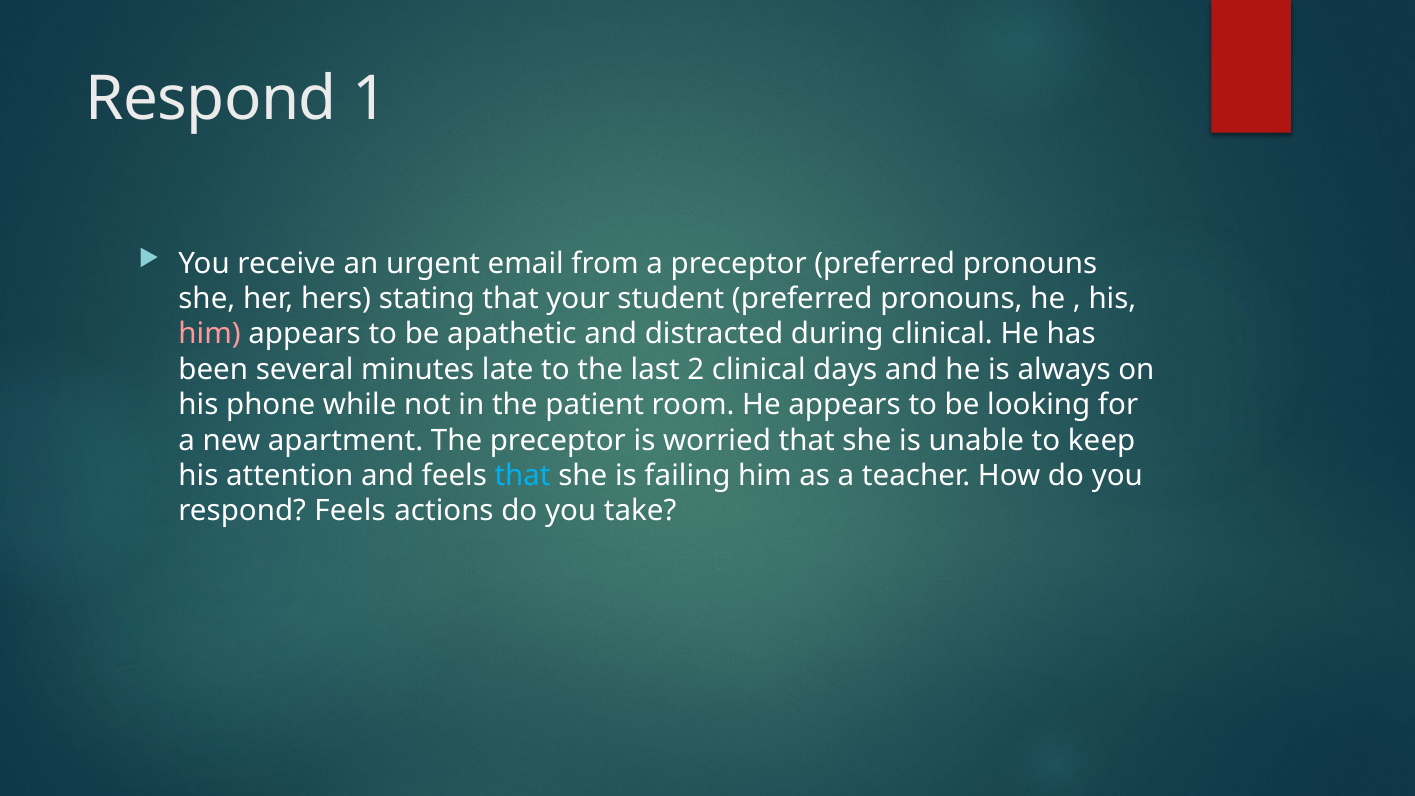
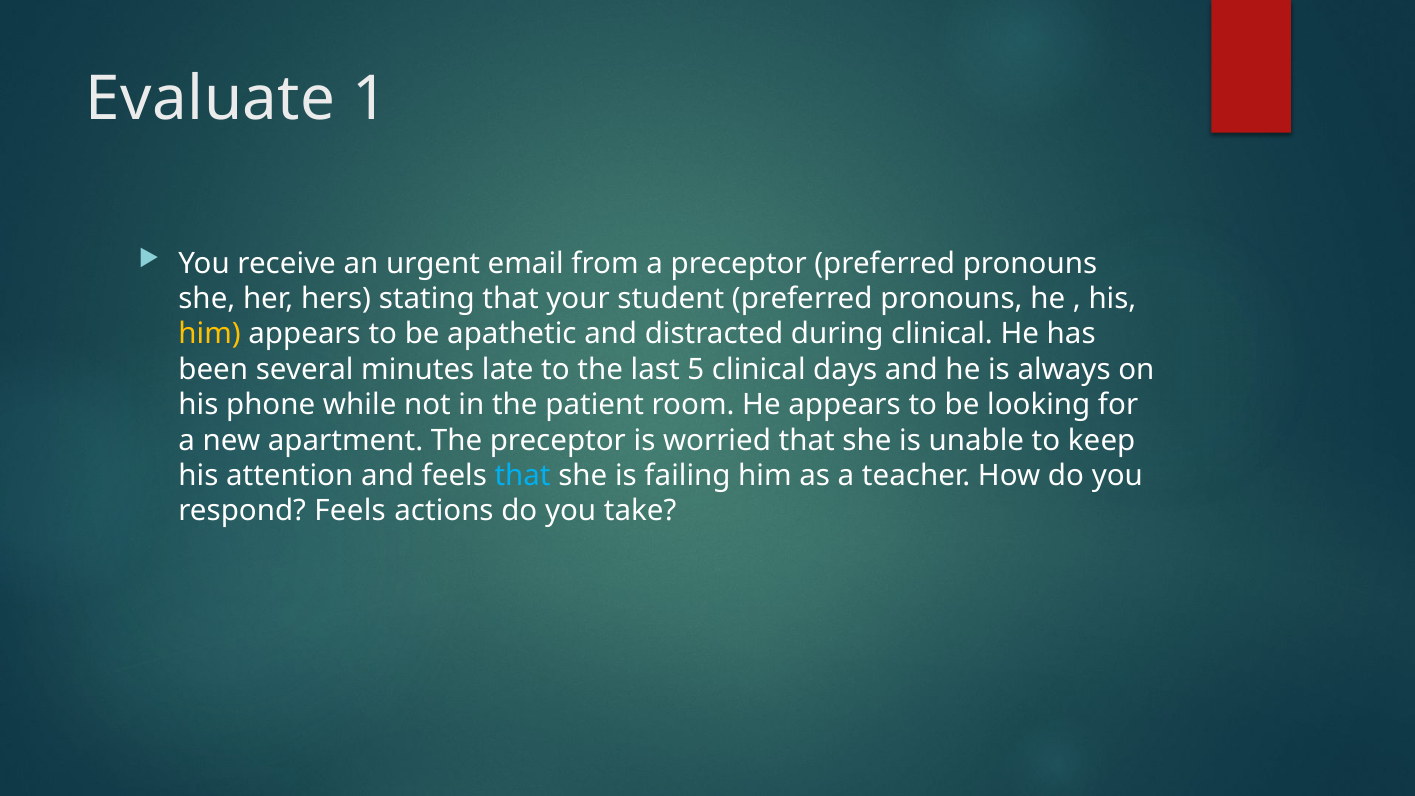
Respond: Respond -> Evaluate (211, 99)
him colour: pink -> yellow (210, 334)
2: 2 -> 5 (696, 370)
